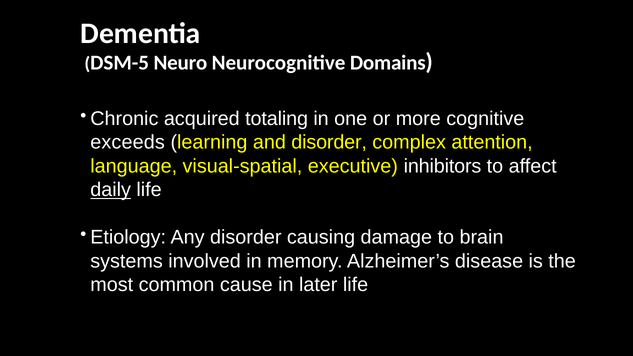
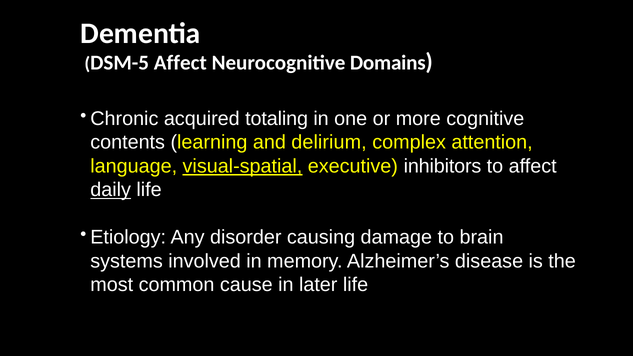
DSM-5 Neuro: Neuro -> Affect (180, 63)
exceeds: exceeds -> contents (128, 142)
and disorder: disorder -> delirium (329, 142)
visual-spatial underline: none -> present (242, 166)
